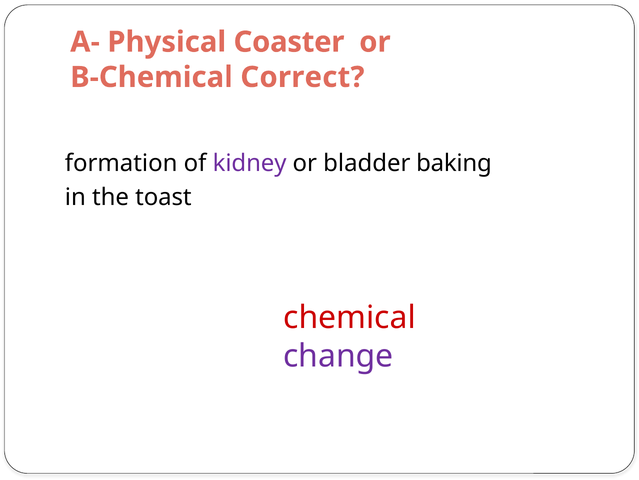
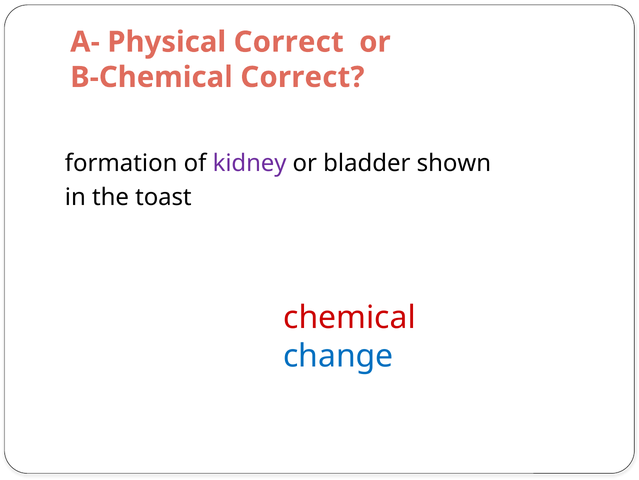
Physical Coaster: Coaster -> Correct (289, 42)
baking: baking -> shown (454, 163)
change colour: purple -> blue (338, 356)
